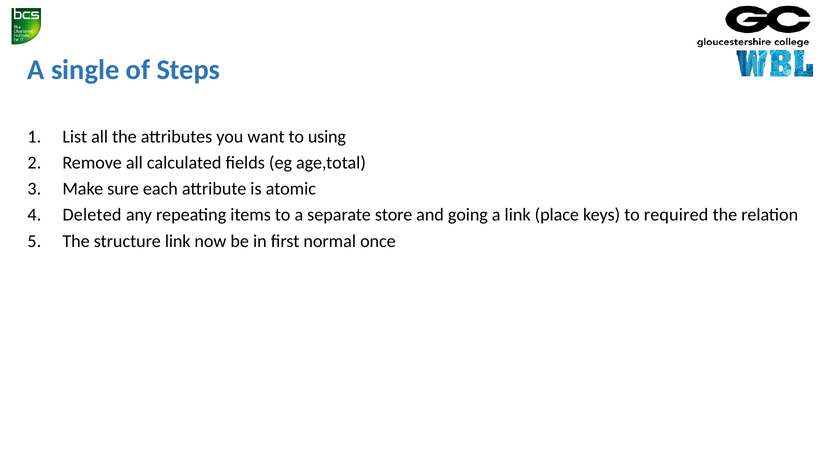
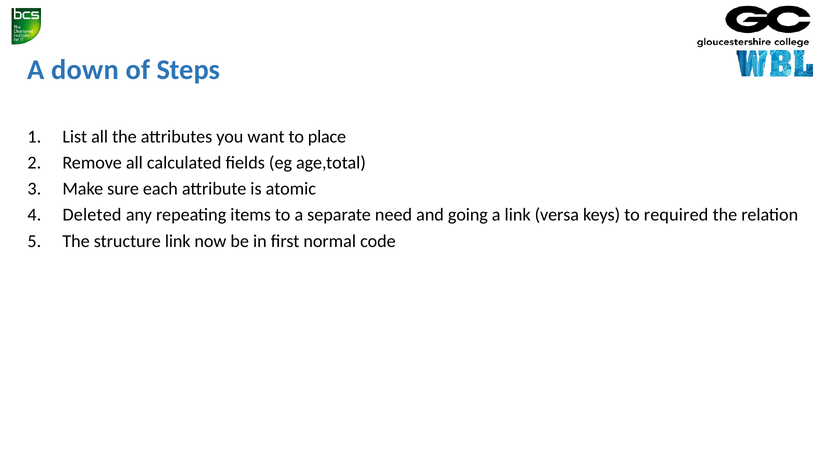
single: single -> down (85, 70)
using: using -> place (327, 137)
store: store -> need (394, 215)
place: place -> versa (557, 215)
once: once -> code (378, 241)
